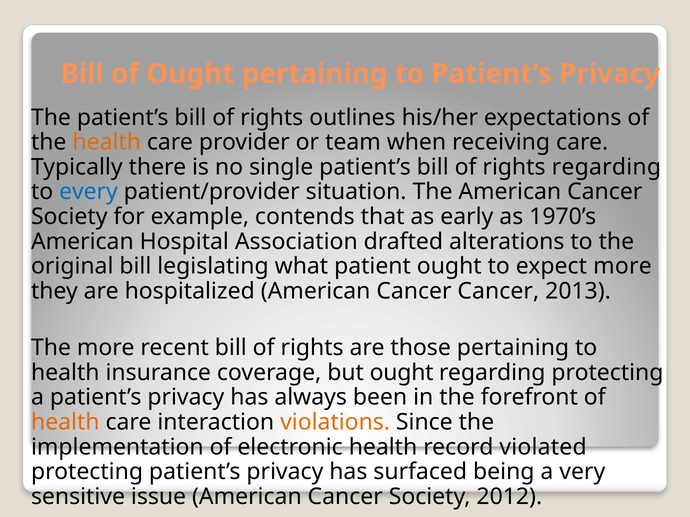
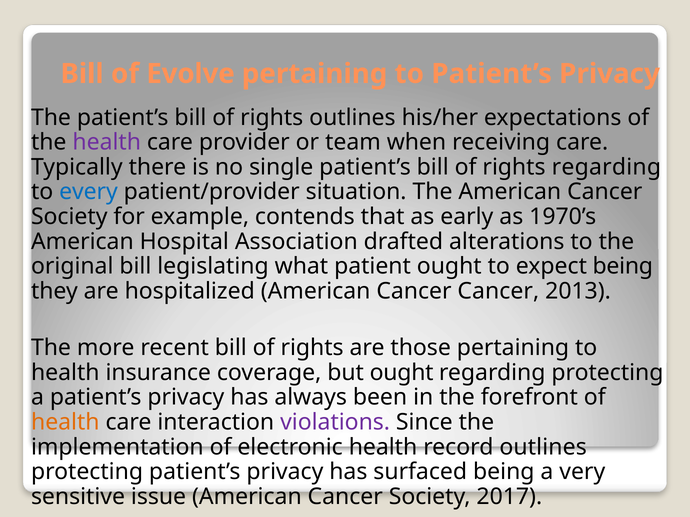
of Ought: Ought -> Evolve (191, 74)
health colour: orange -> purple (107, 142)
expect more: more -> being (623, 267)
violations colour: orange -> purple (335, 423)
record violated: violated -> outlines (543, 447)
2012: 2012 -> 2017 (509, 497)
